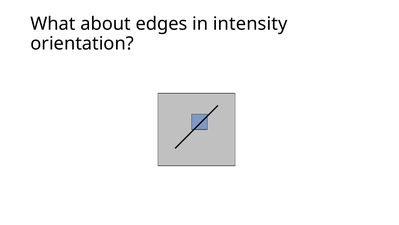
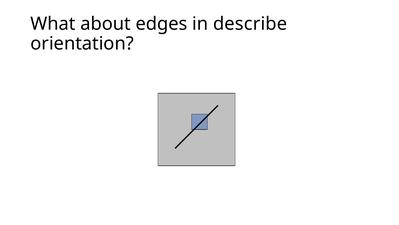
intensity: intensity -> describe (250, 24)
